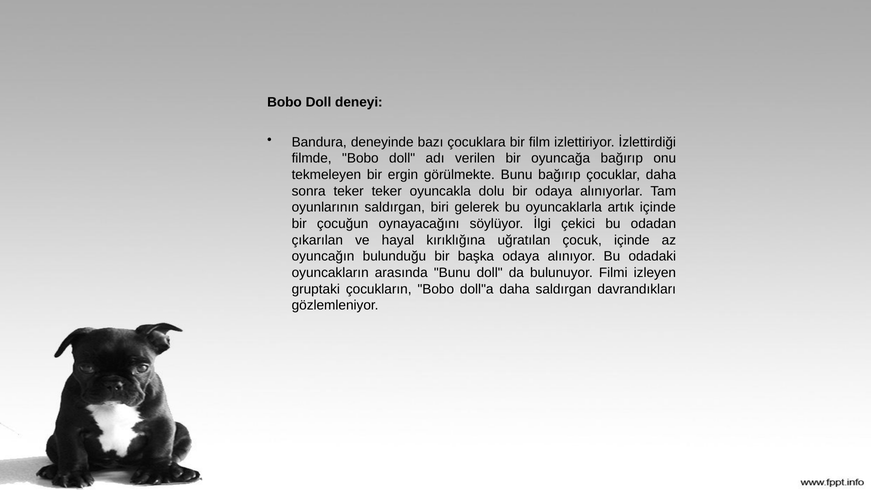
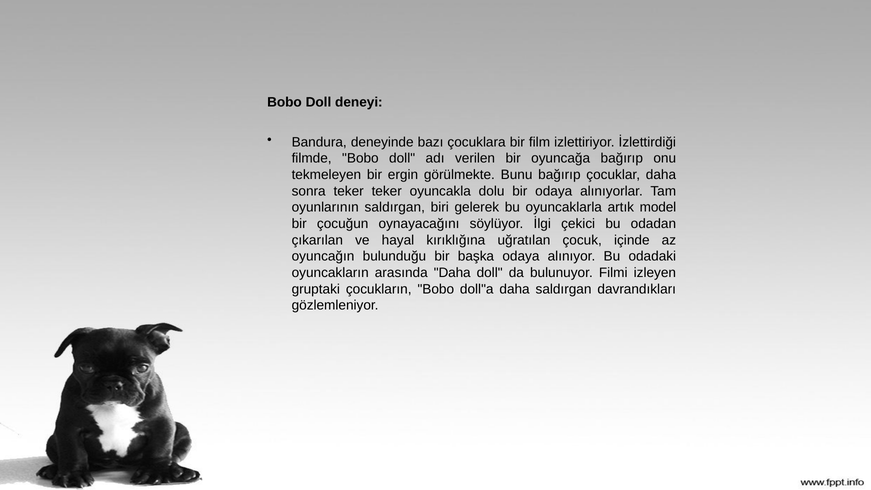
artık içinde: içinde -> model (658, 207)
arasında Bunu: Bunu -> Daha (452, 273)
